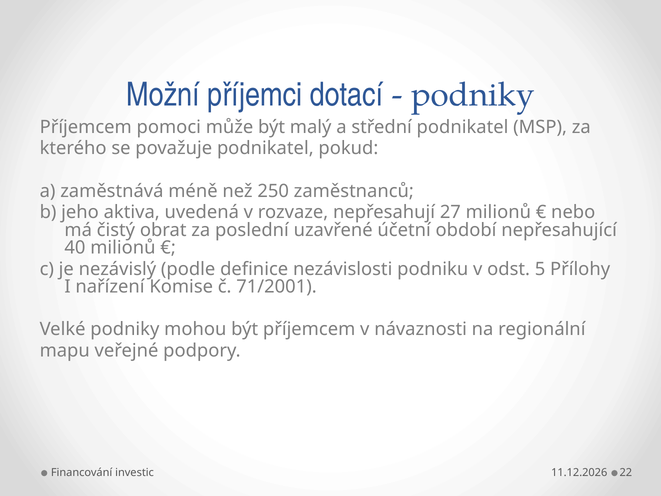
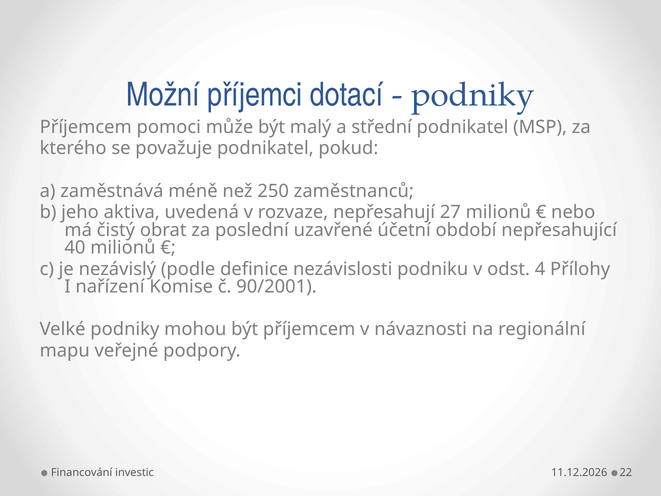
5: 5 -> 4 (540, 269)
71/2001: 71/2001 -> 90/2001 (277, 286)
